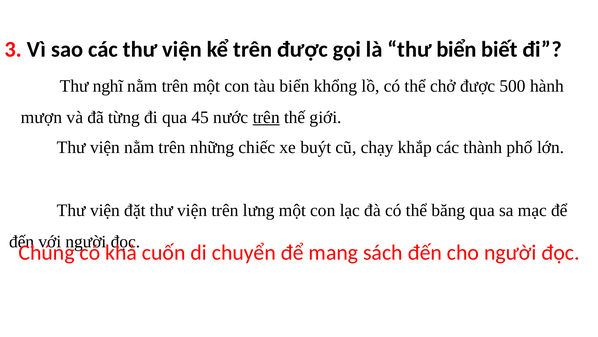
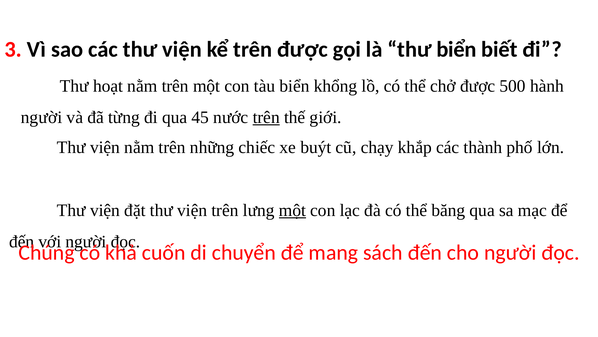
nghĩ: nghĩ -> hoạt (108, 86)
mượn: mượn -> người (41, 117)
một underline: none -> present (292, 210)
